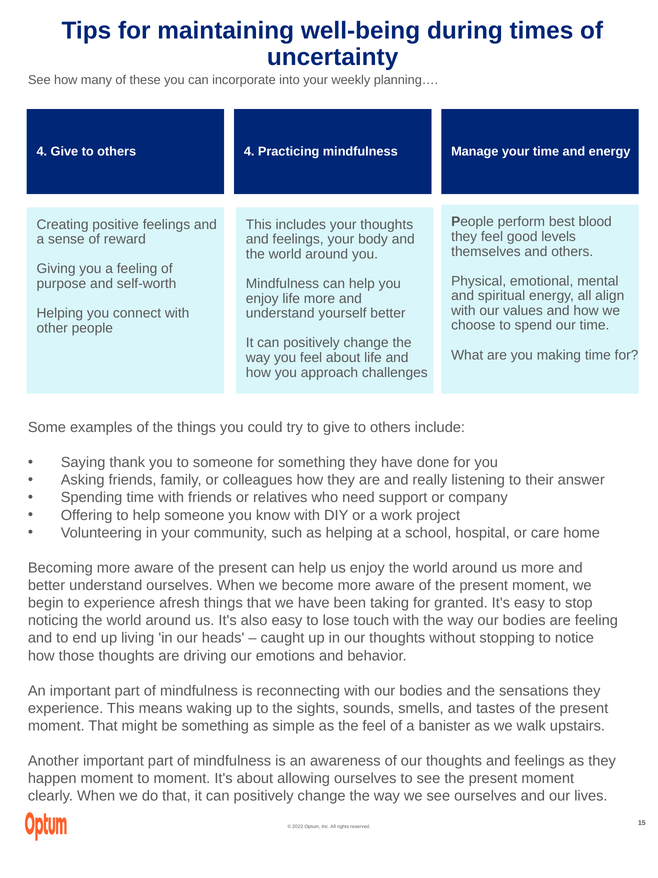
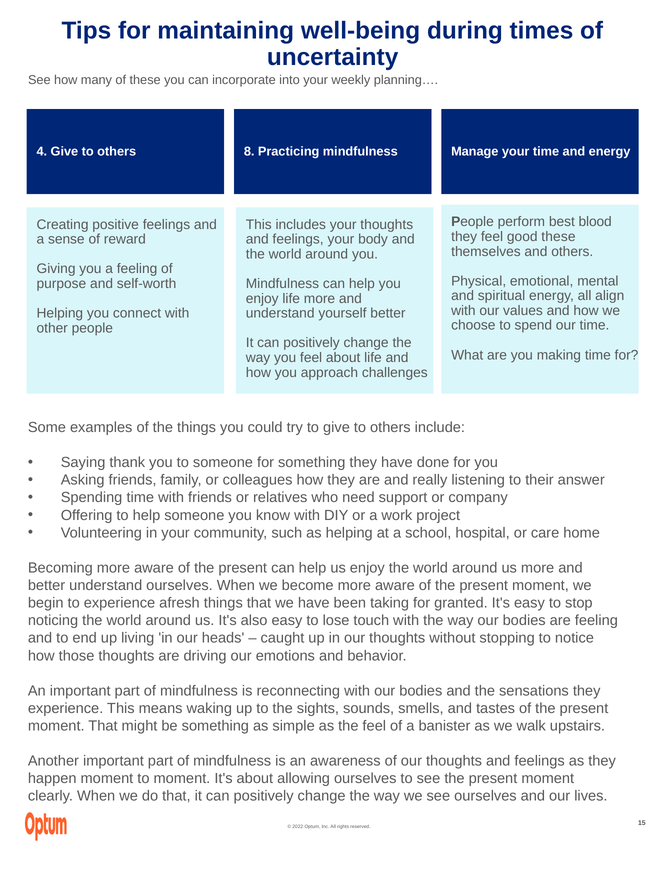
others 4: 4 -> 8 (249, 151)
good levels: levels -> these (558, 236)
